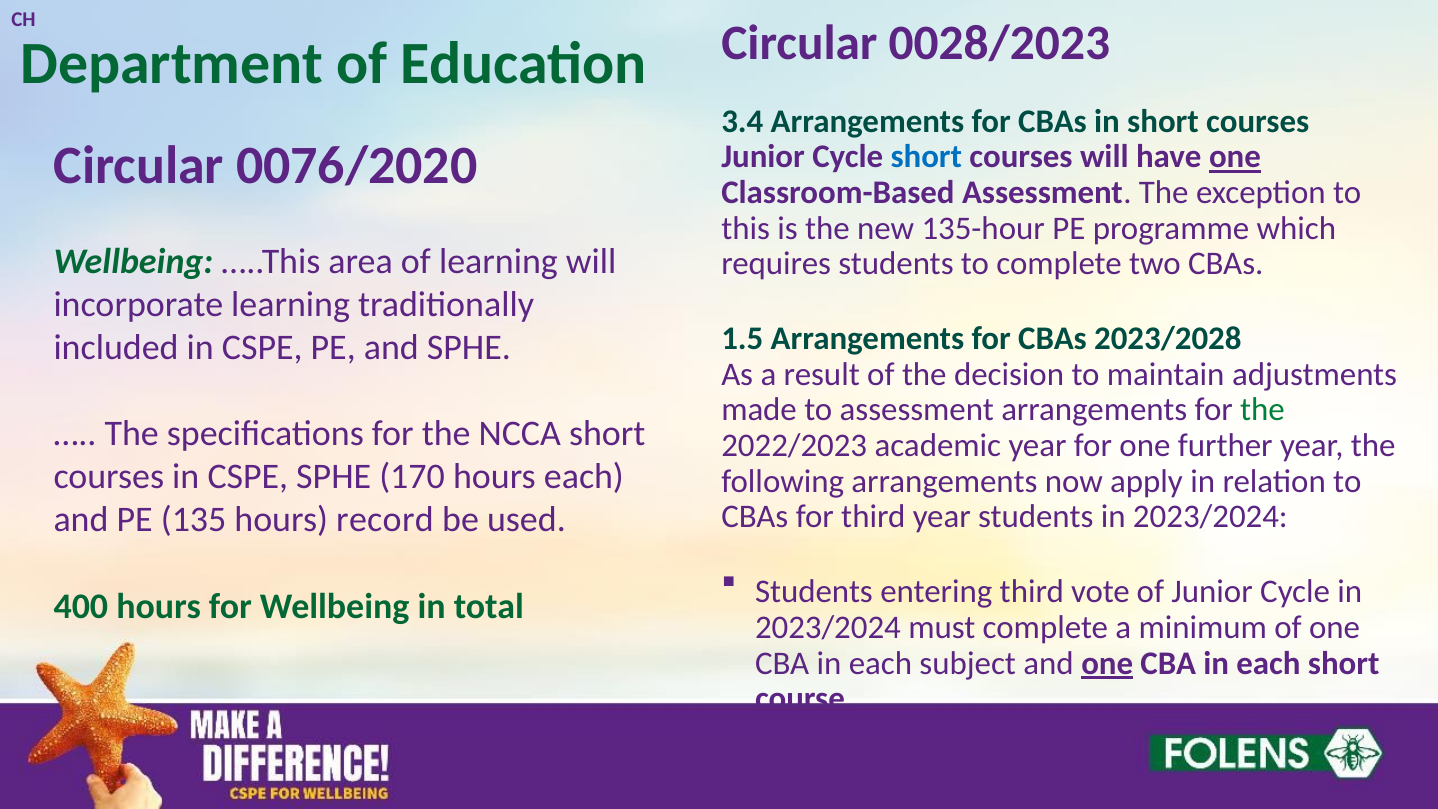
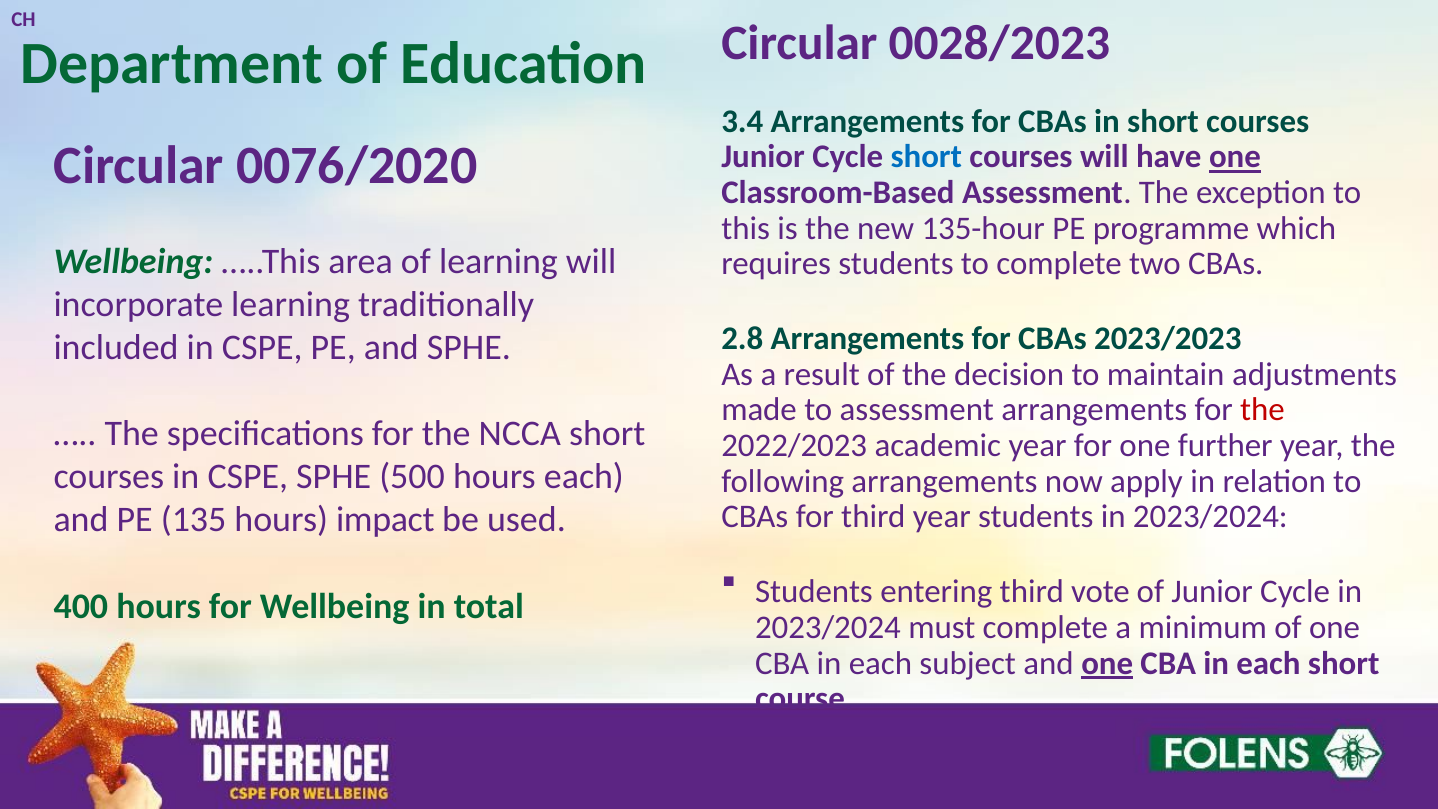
1.5: 1.5 -> 2.8 (742, 339)
2023/2028: 2023/2028 -> 2023/2023 (1168, 339)
the colour: green -> red (1262, 410)
170: 170 -> 500 (412, 477)
record: record -> impact (385, 520)
